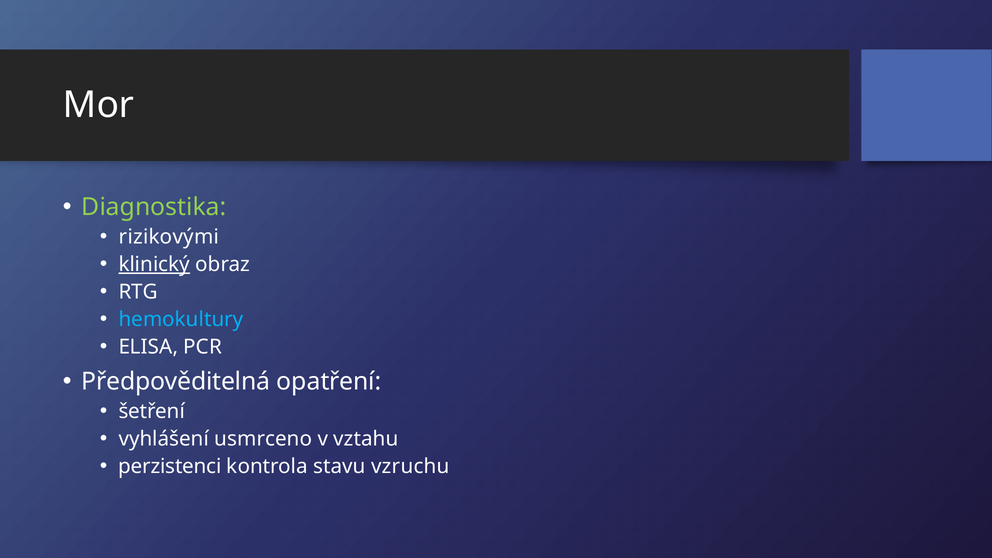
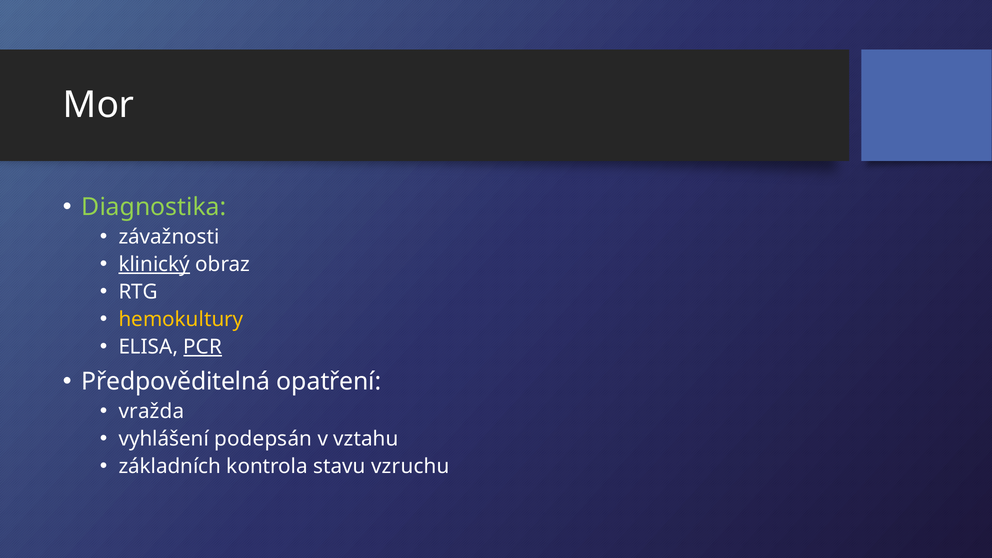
rizikovými: rizikovými -> závažnosti (169, 237)
hemokultury colour: light blue -> yellow (181, 319)
PCR underline: none -> present (203, 347)
šetření: šetření -> vražda (152, 411)
usmrceno: usmrceno -> podepsán (263, 439)
perzistenci: perzistenci -> základních (170, 466)
